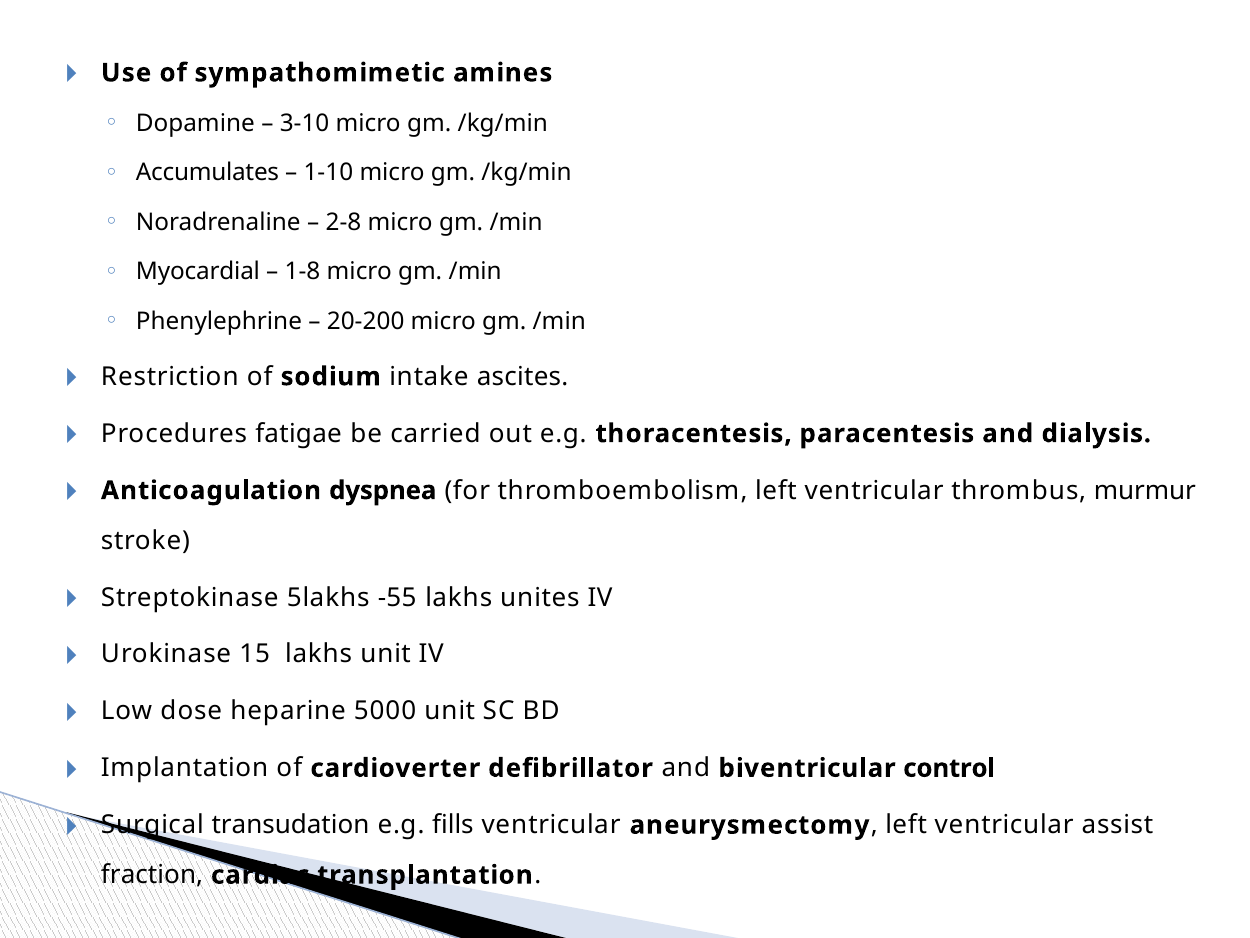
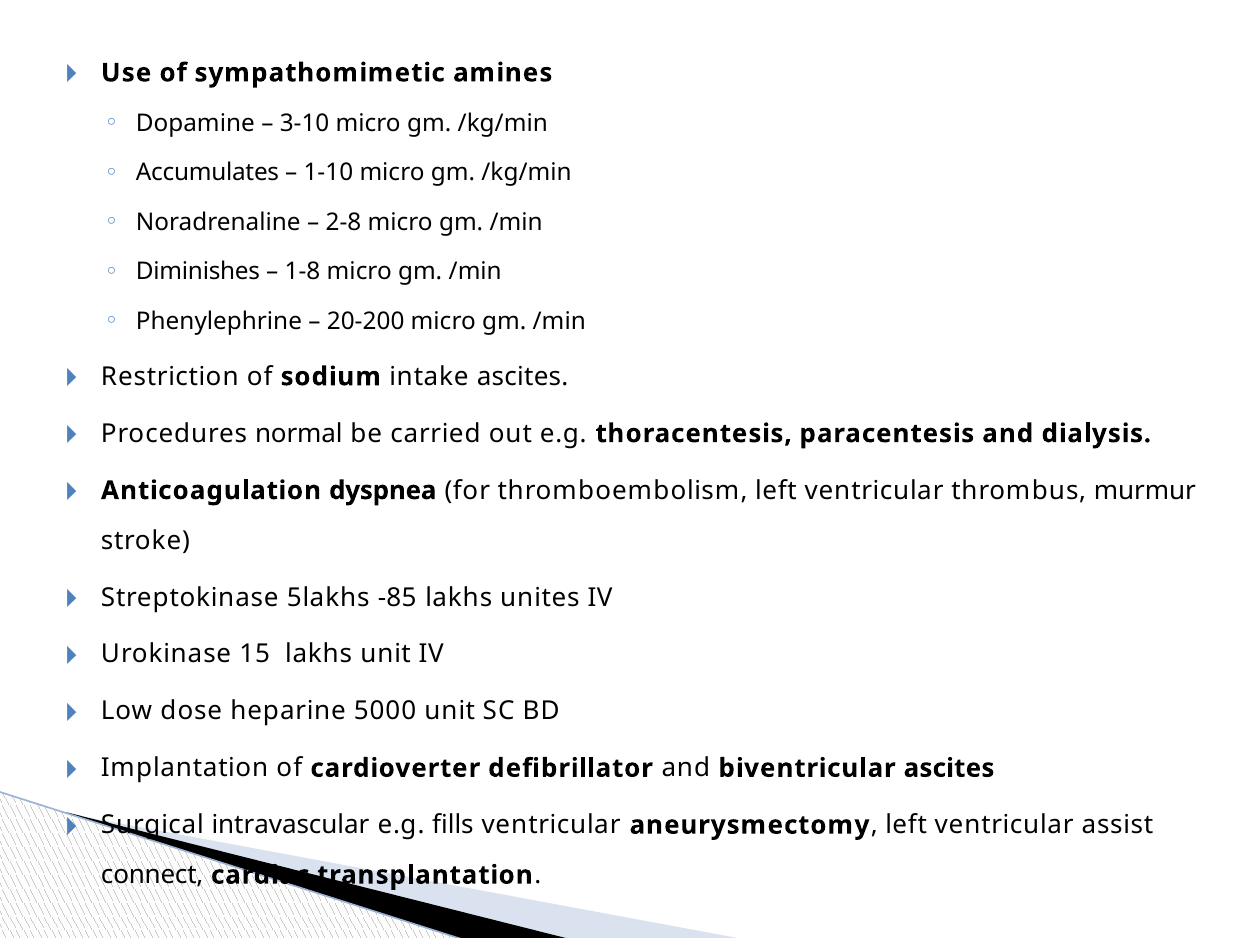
Myocardial: Myocardial -> Diminishes (198, 272)
fatigae: fatigae -> normal (299, 433)
-55: -55 -> -85 (397, 597)
biventricular control: control -> ascites (949, 768)
transudation: transudation -> intravascular (290, 825)
fraction: fraction -> connect (152, 875)
